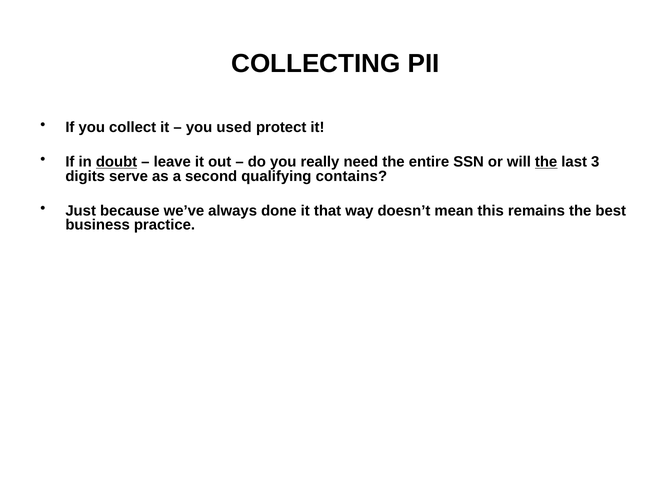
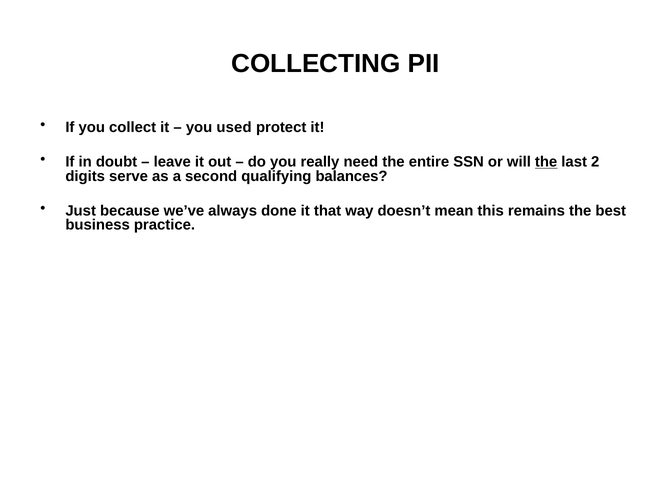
doubt underline: present -> none (117, 162)
3: 3 -> 2 (595, 162)
contains: contains -> balances (352, 176)
